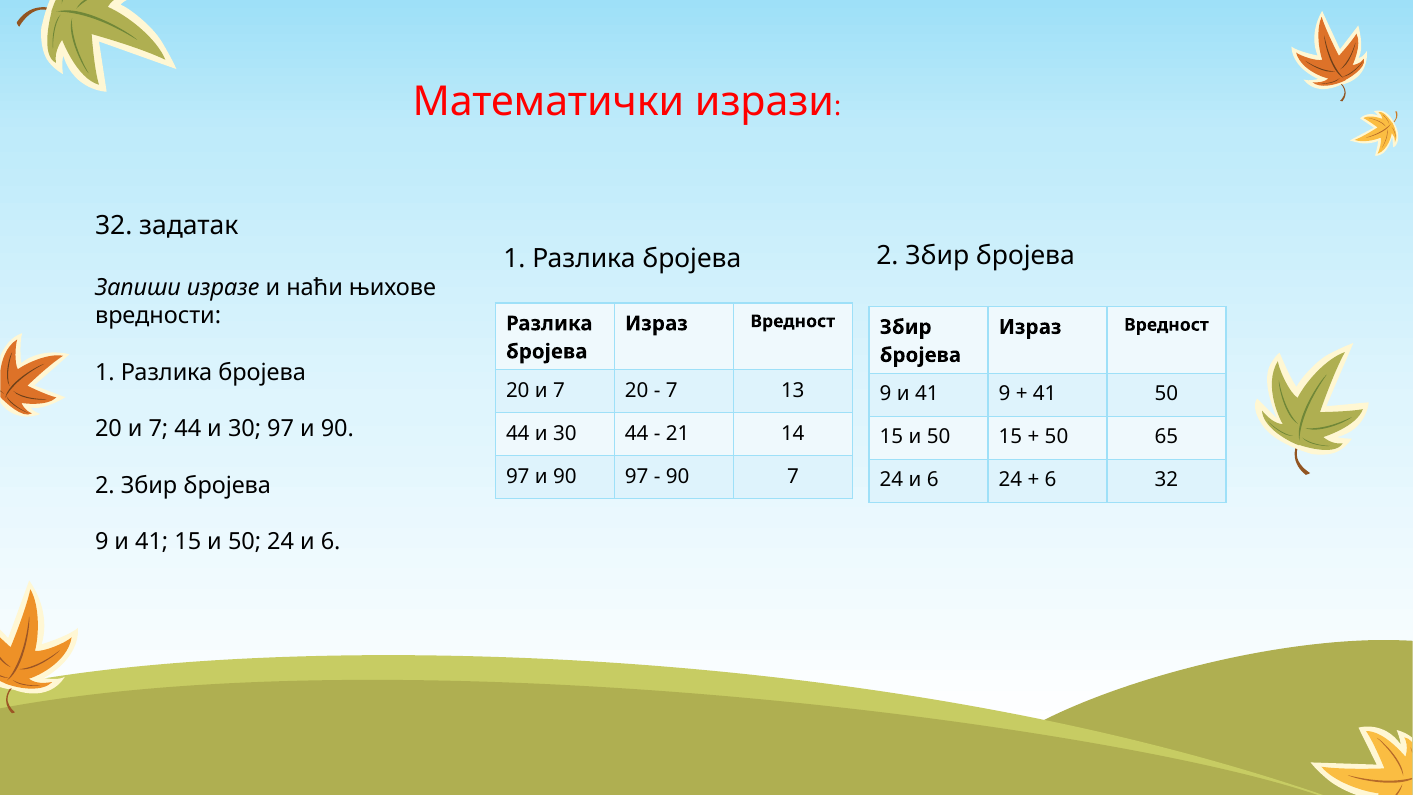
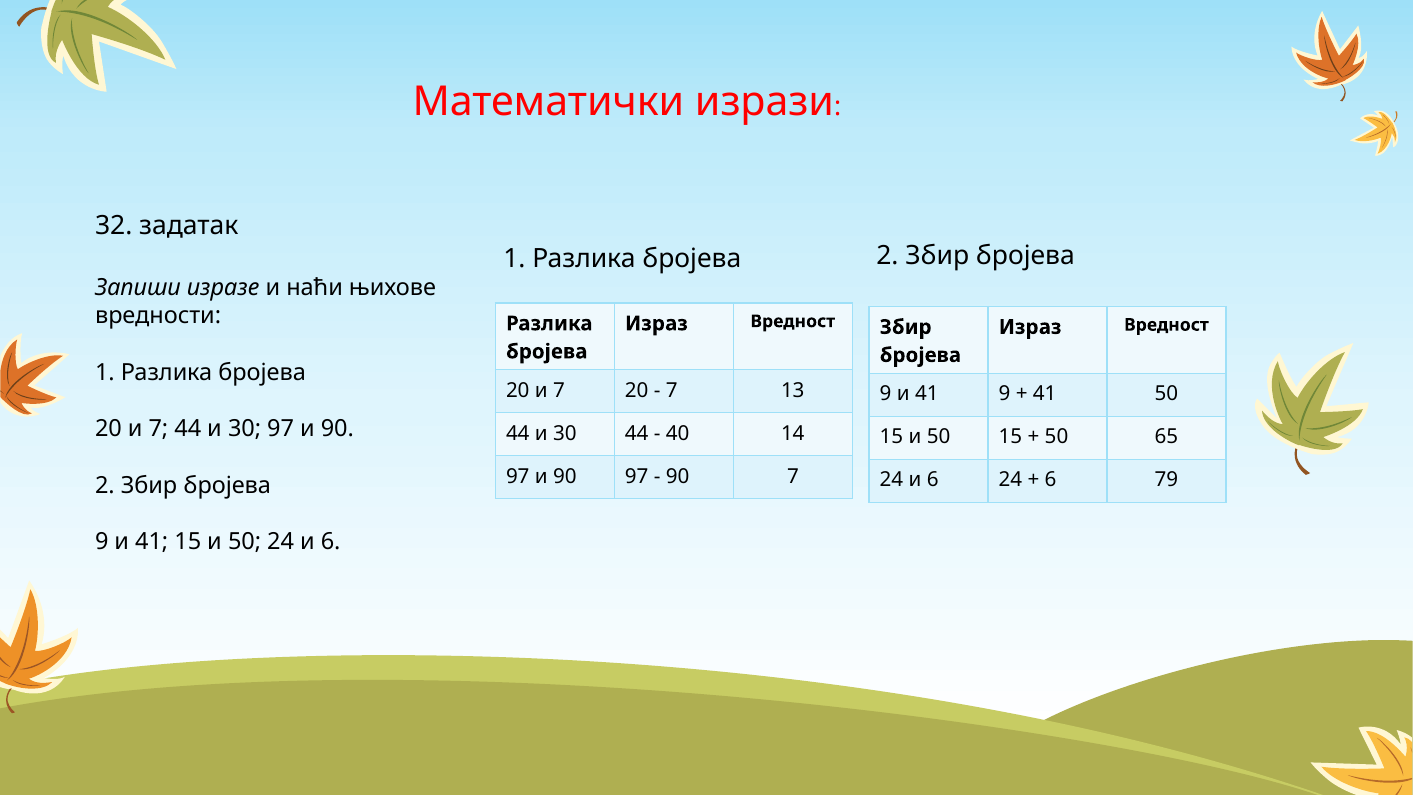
21: 21 -> 40 (678, 433)
6 32: 32 -> 79 (1166, 480)
